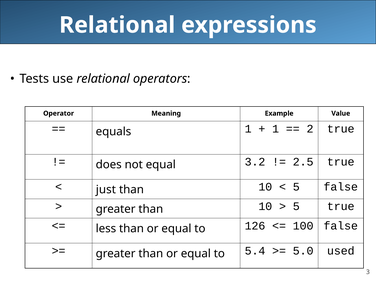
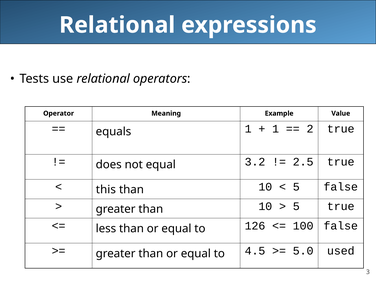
just: just -> this (106, 190)
5.4: 5.4 -> 4.5 (255, 251)
